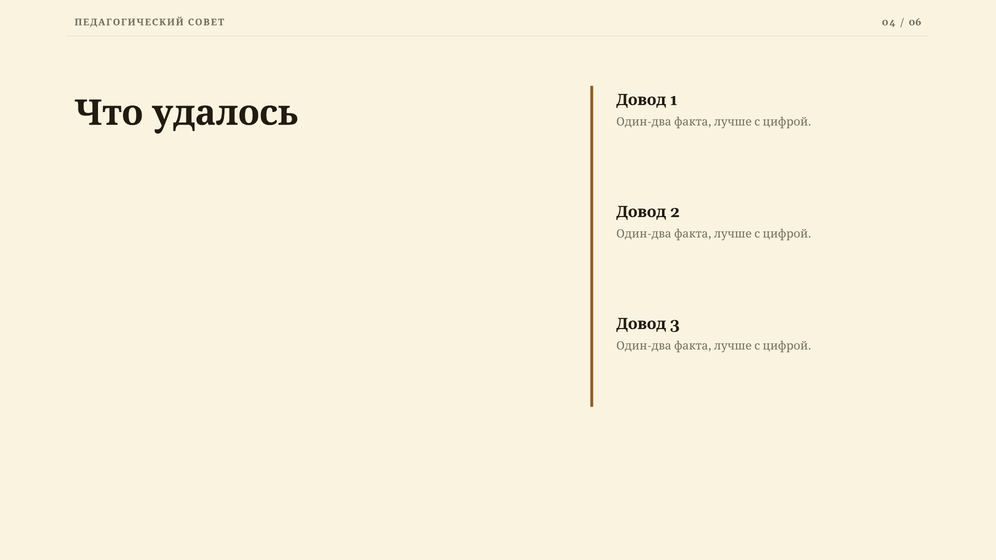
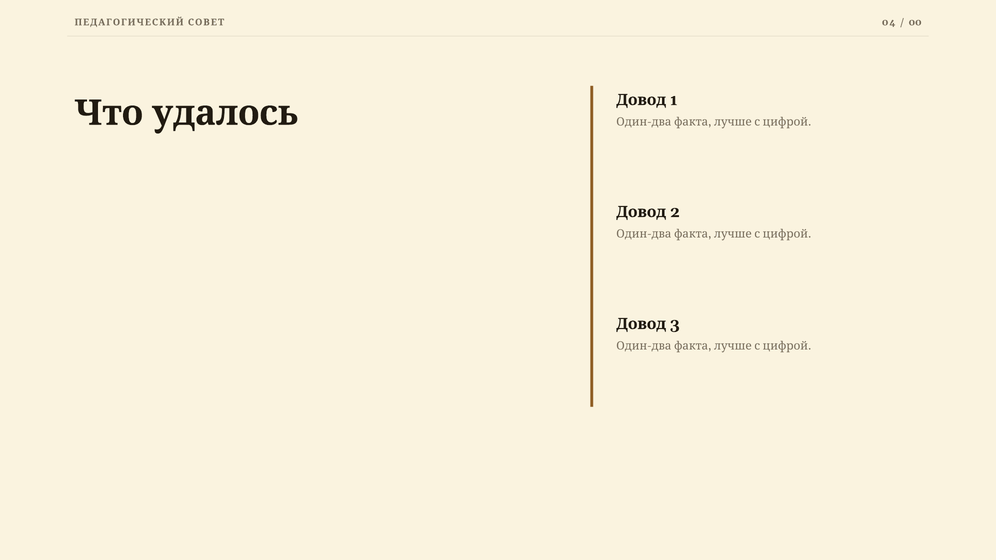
06: 06 -> 00 (915, 22)
